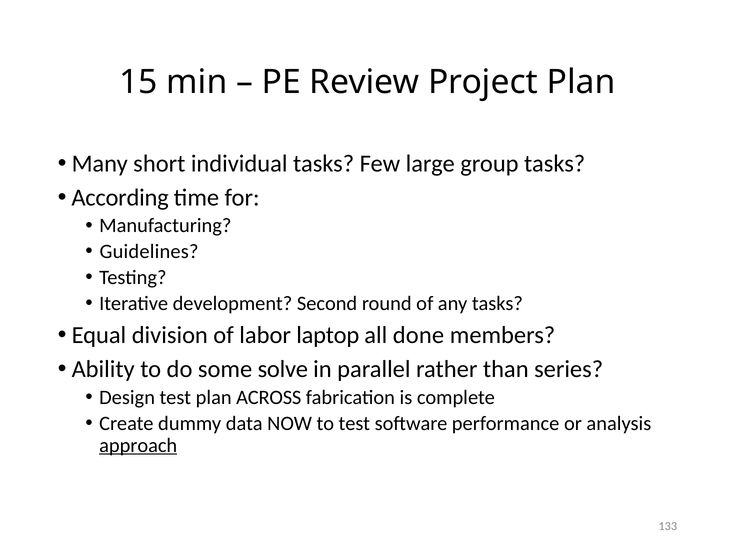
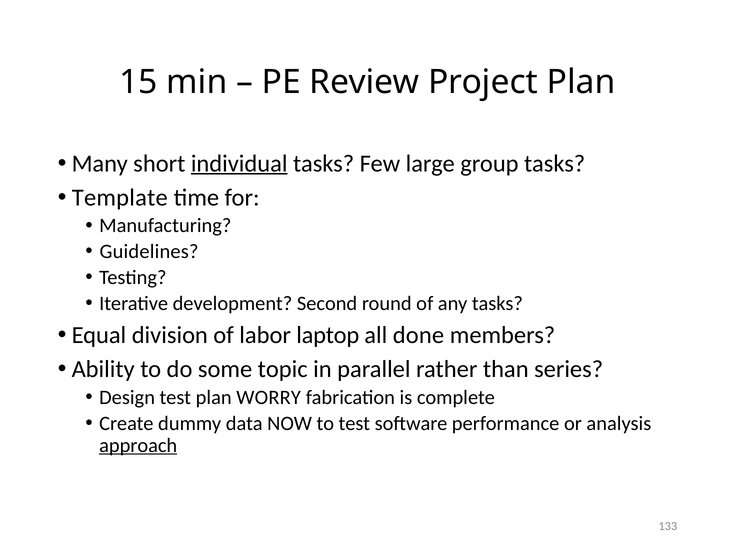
individual underline: none -> present (239, 164)
According: According -> Template (120, 198)
solve: solve -> topic (283, 369)
ACROSS: ACROSS -> WORRY (269, 398)
